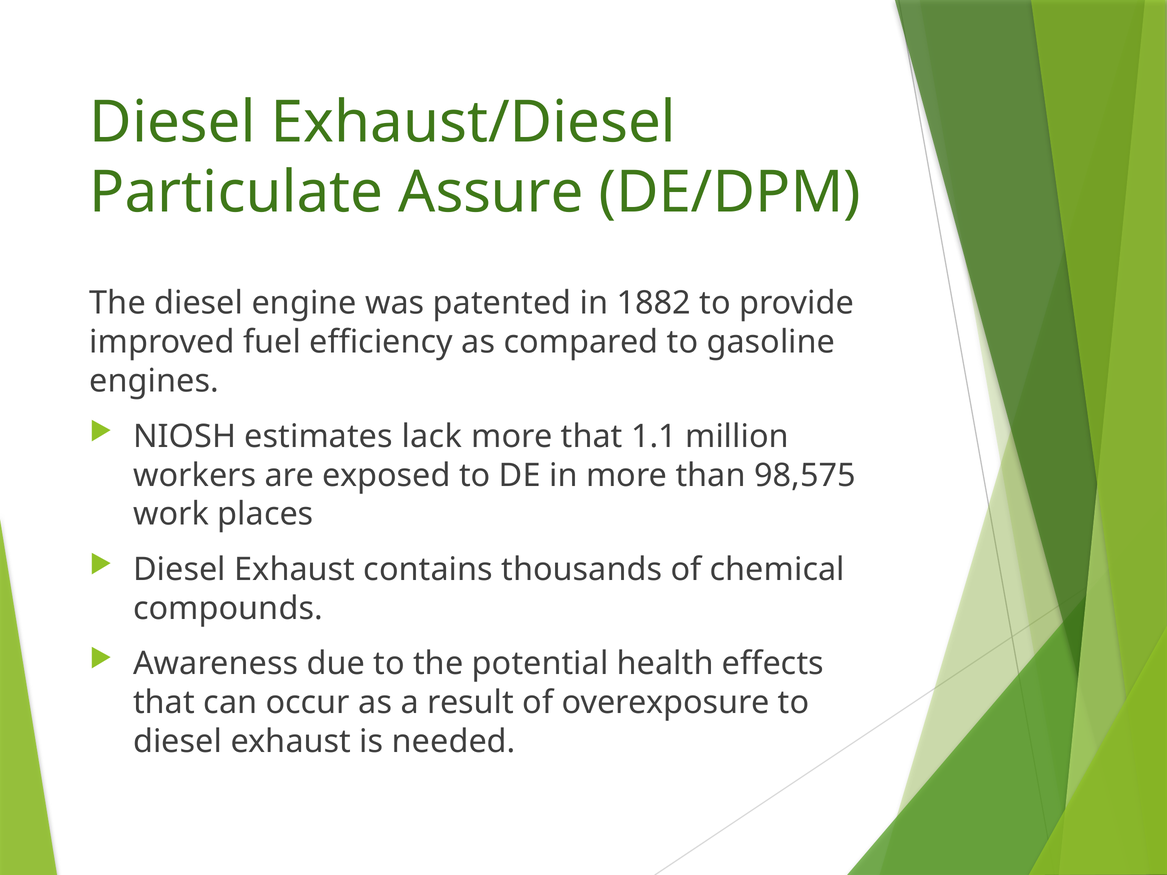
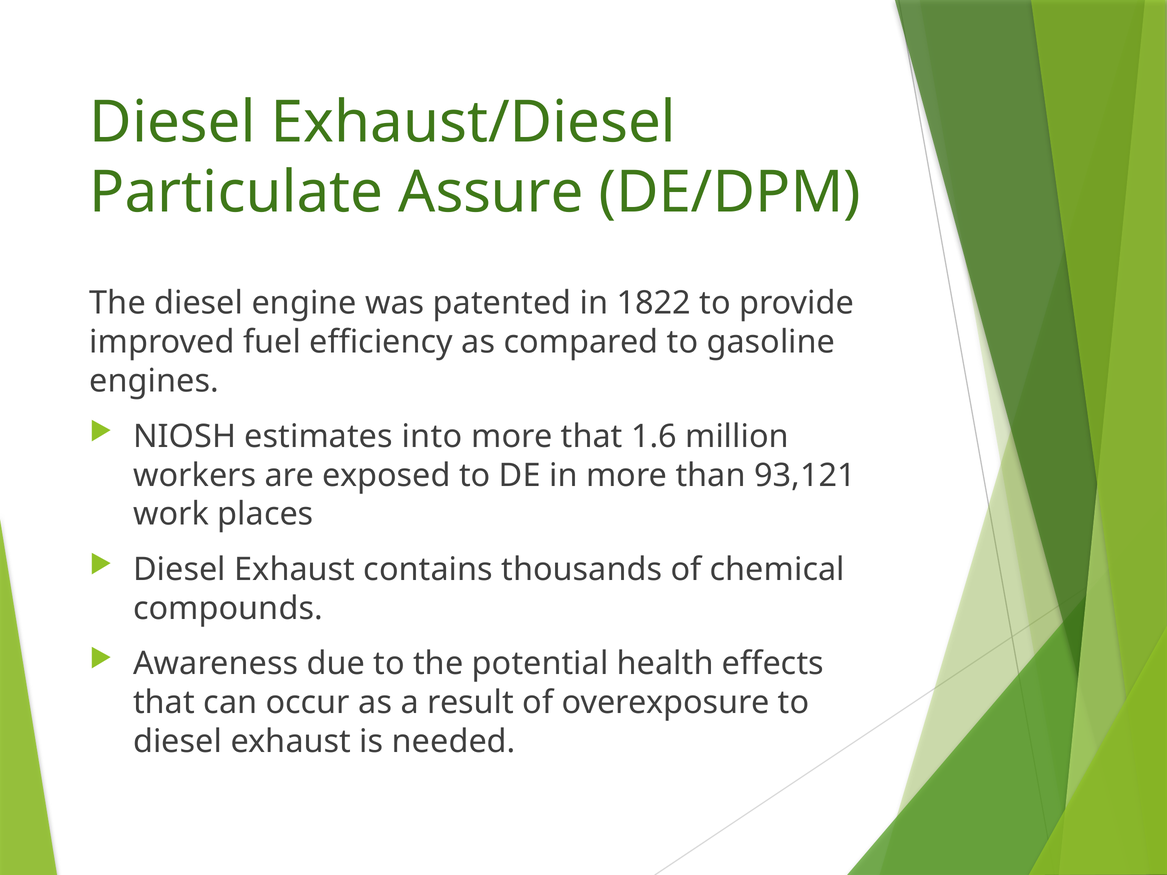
1882: 1882 -> 1822 (654, 303)
lack: lack -> into (432, 436)
1.1: 1.1 -> 1.6 (654, 436)
98,575: 98,575 -> 93,121 (805, 475)
